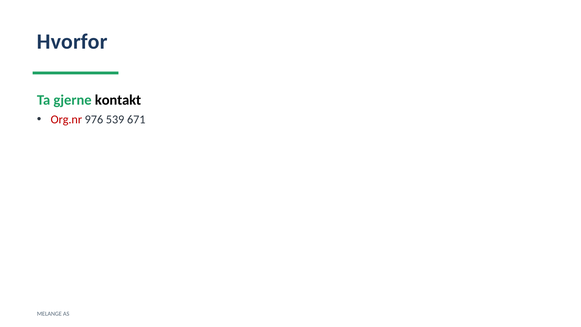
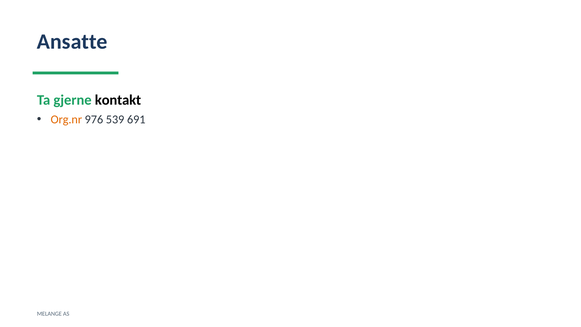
Hvorfor: Hvorfor -> Ansatte (72, 41)
Org.nr colour: red -> orange (66, 119)
671: 671 -> 691 (136, 119)
